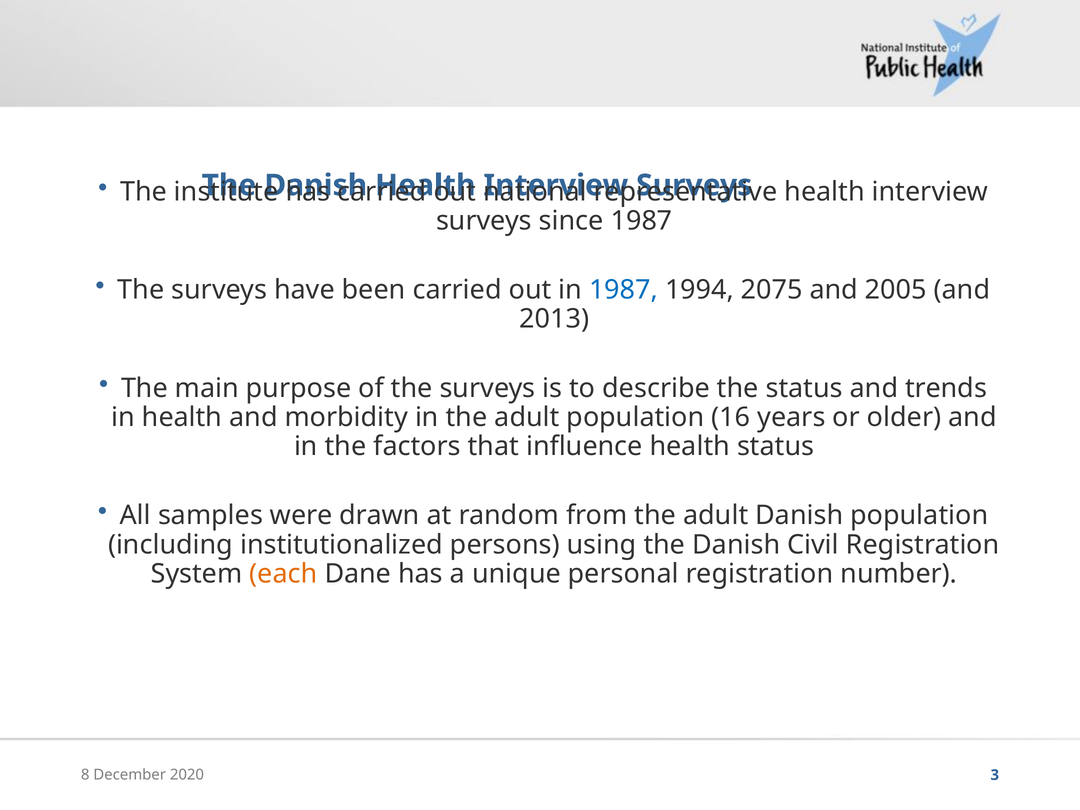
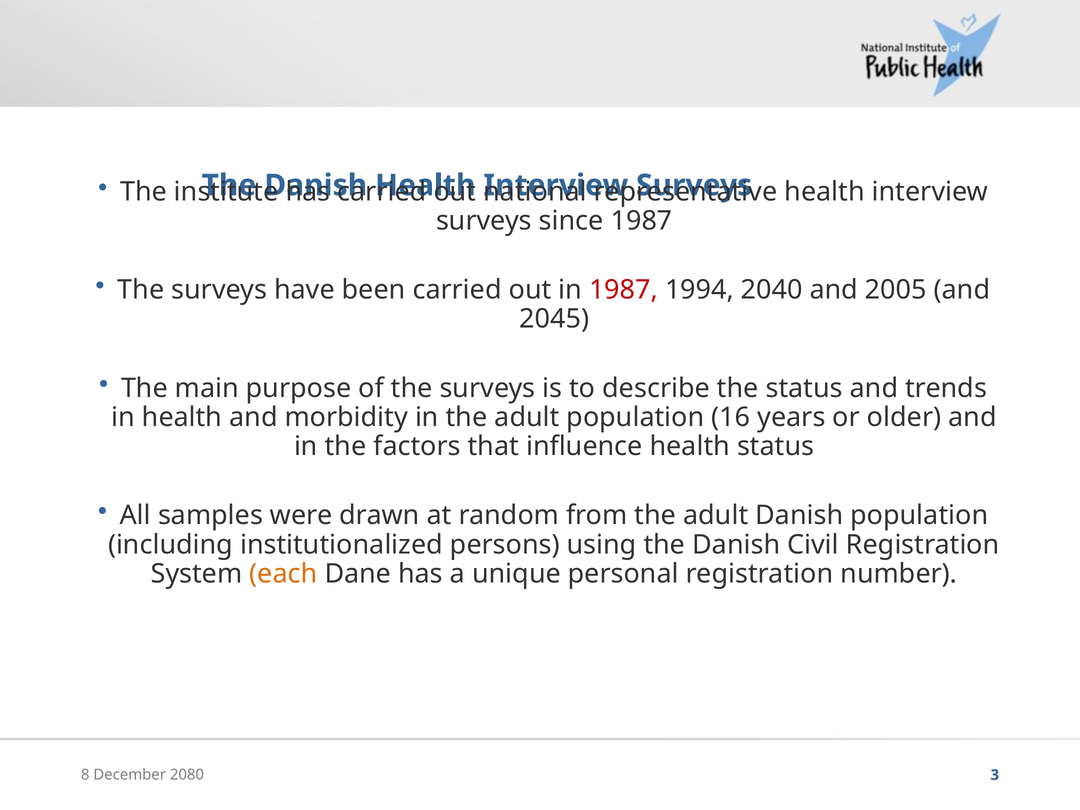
1987 colour: blue -> red (624, 290)
2075: 2075 -> 2040 (772, 290)
2013: 2013 -> 2045 (554, 319)
2020: 2020 -> 2080 (187, 775)
